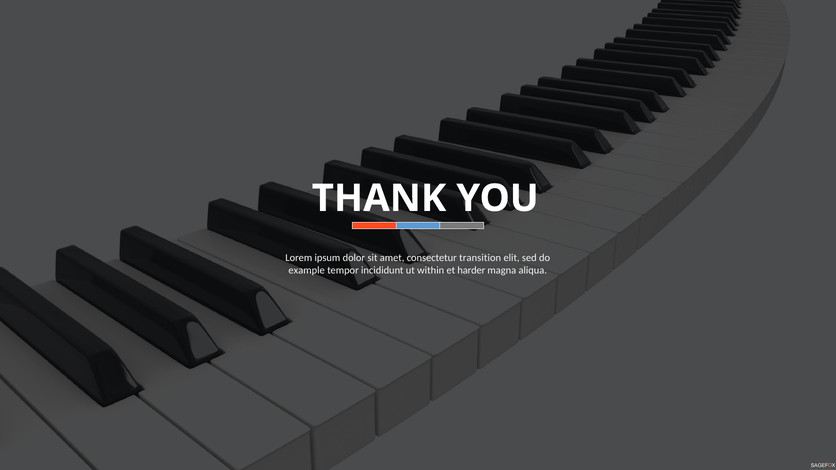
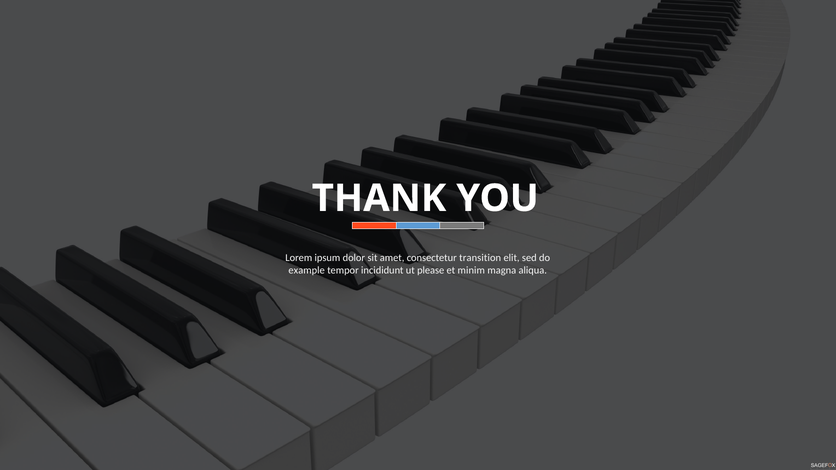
within: within -> please (431, 271)
harder: harder -> minim (471, 271)
